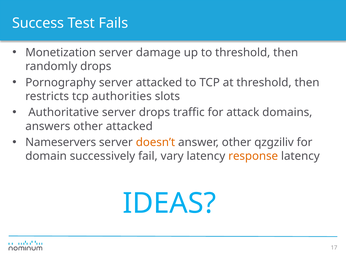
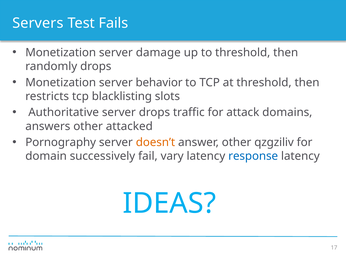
Success: Success -> Servers (38, 23)
Pornography: Pornography -> Monetization (61, 83)
server attacked: attacked -> behavior (159, 83)
authorities: authorities -> blacklisting (122, 97)
Nameservers: Nameservers -> Pornography (61, 143)
response colour: orange -> blue (253, 156)
